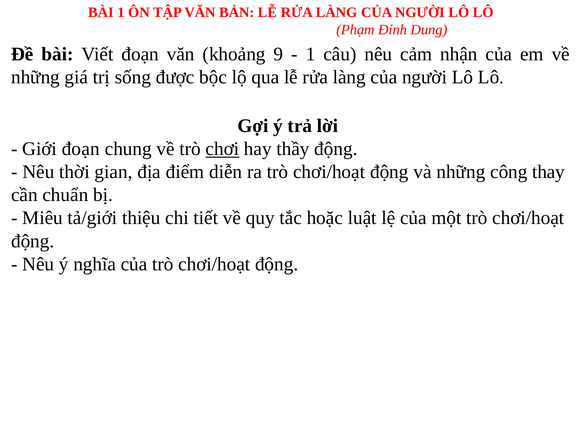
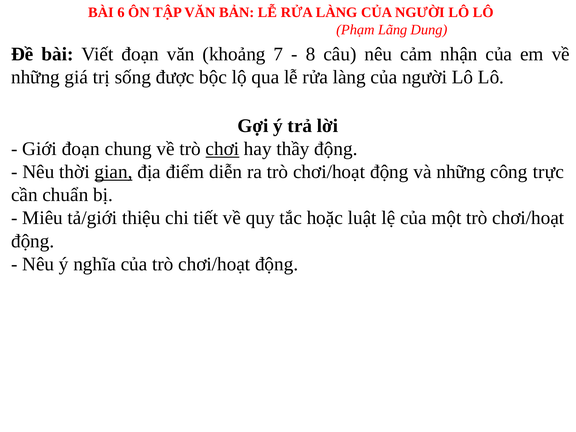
BÀI 1: 1 -> 6 (121, 12)
Đỉnh: Đỉnh -> Lãng (393, 30)
9: 9 -> 7 (278, 54)
1: 1 -> 8 (311, 54)
gian underline: none -> present (114, 172)
thay: thay -> trực (548, 172)
